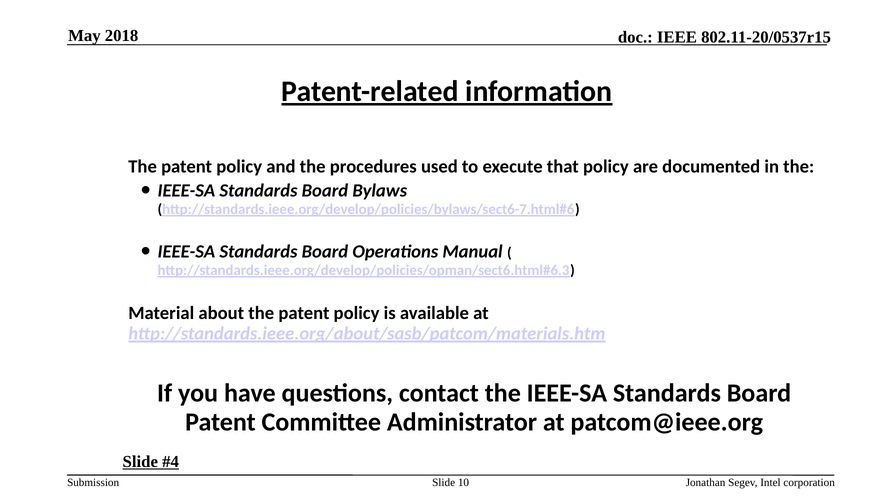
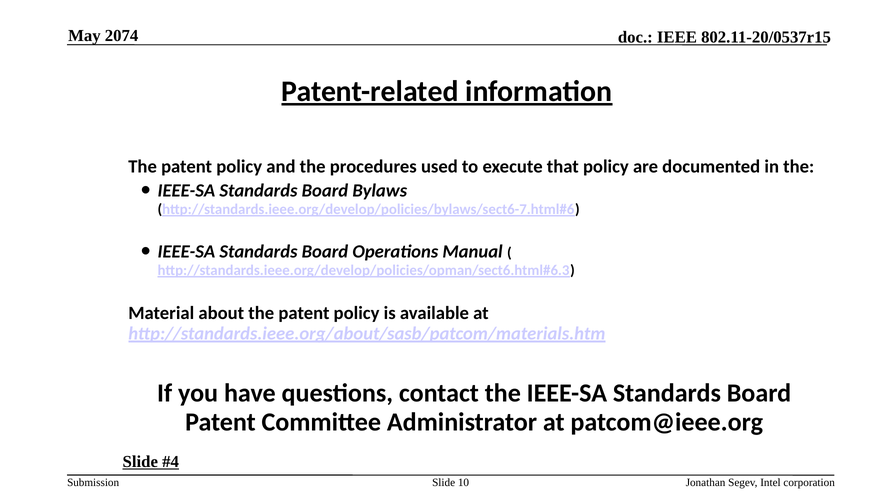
2018: 2018 -> 2074 (122, 36)
